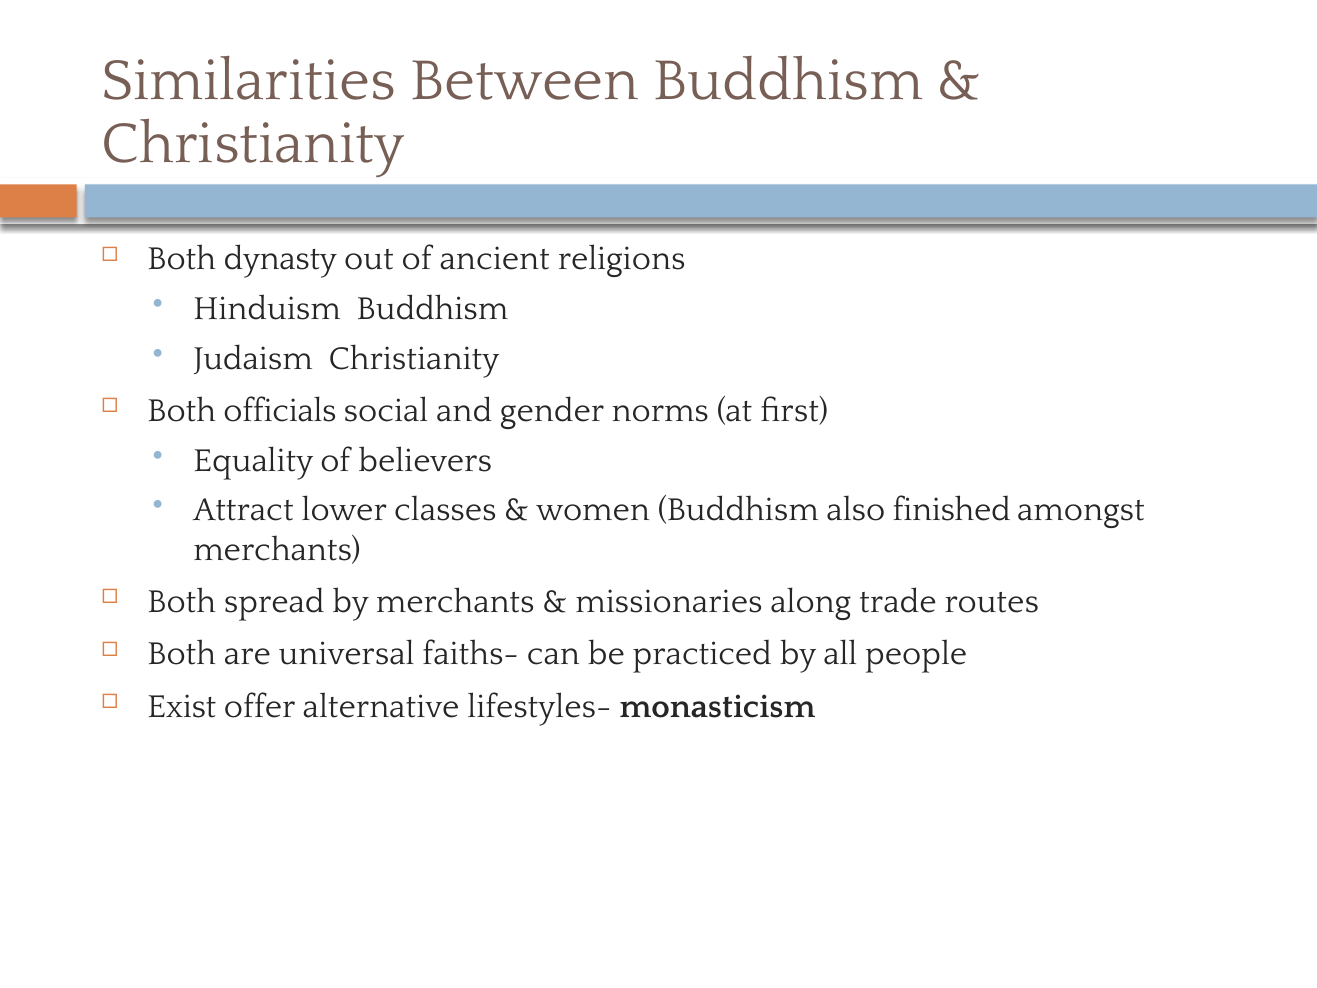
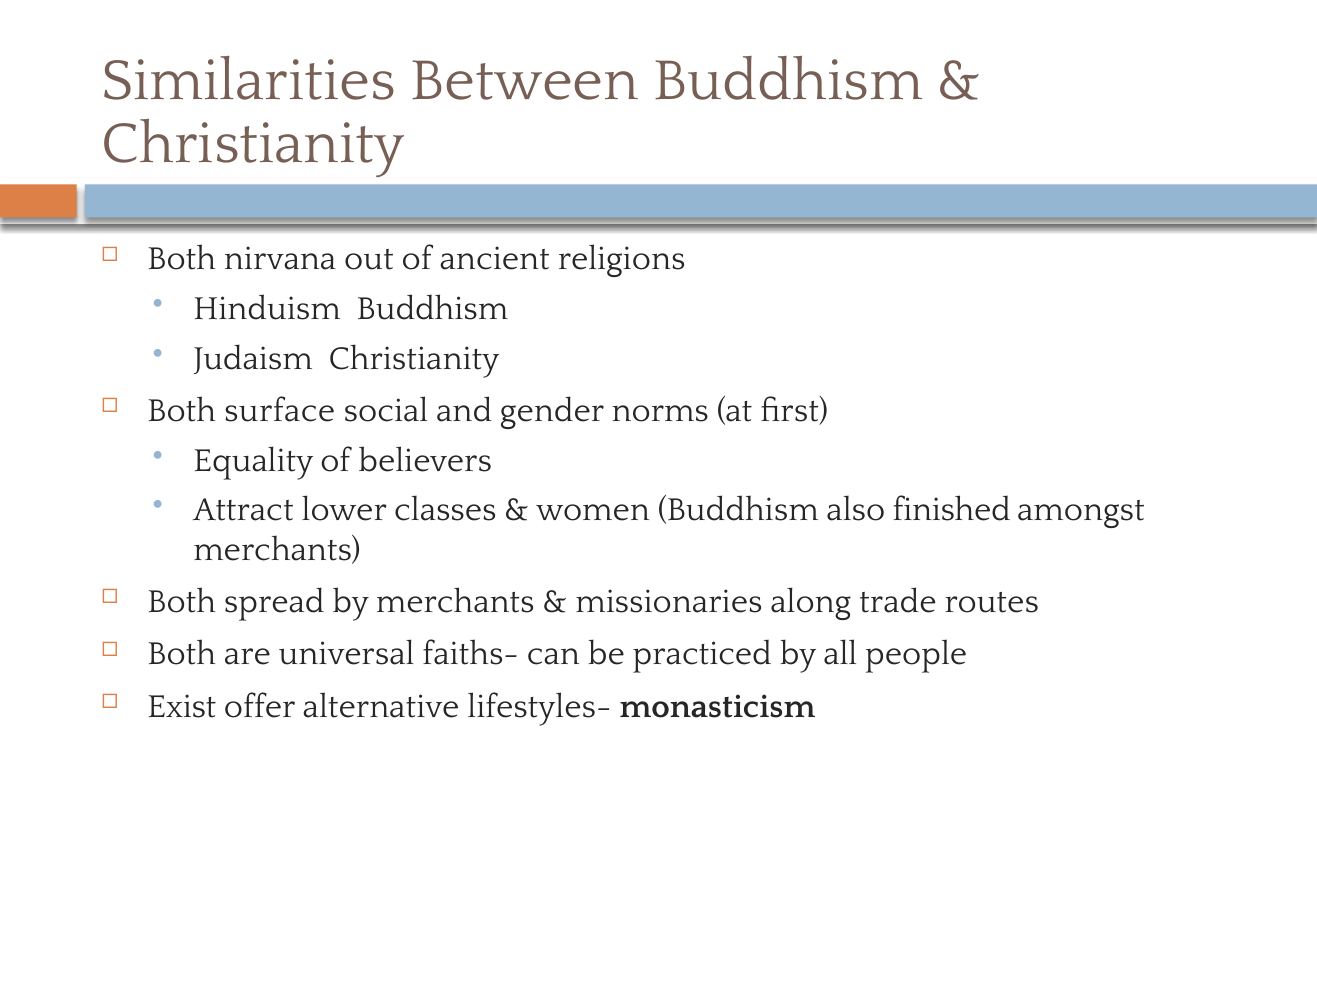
dynasty: dynasty -> nirvana (280, 259)
officials: officials -> surface (280, 410)
